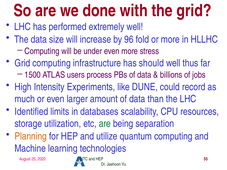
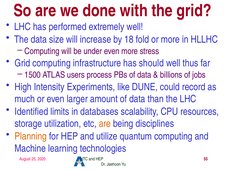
96: 96 -> 18 (129, 39)
are colour: green -> orange (105, 124)
separation: separation -> disciplines (155, 124)
